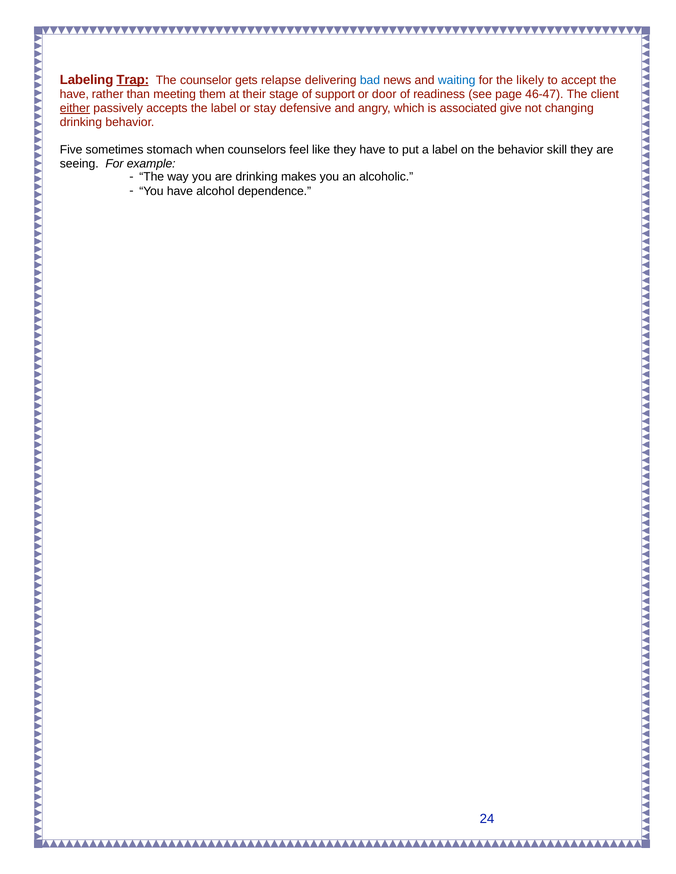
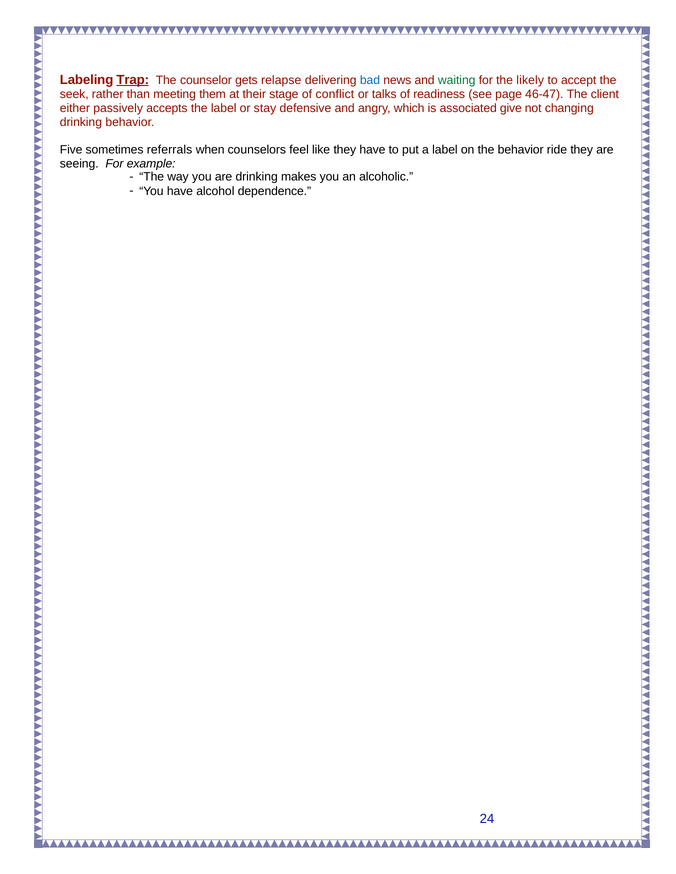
waiting colour: blue -> green (457, 80)
have: have -> seek (74, 94)
support: support -> conflict (335, 94)
door: door -> talks (384, 94)
either underline: present -> none (75, 108)
stomach: stomach -> referrals (170, 150)
skill: skill -> ride (557, 150)
